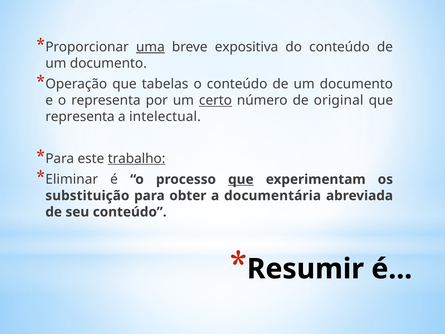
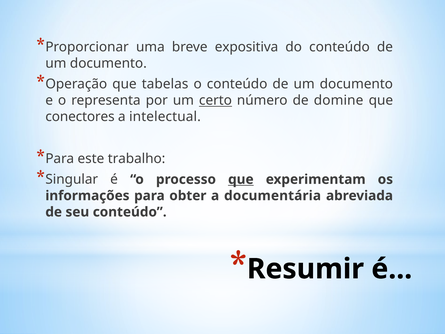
uma underline: present -> none (150, 47)
original: original -> domine (339, 100)
representa: representa -> conectores (80, 117)
trabalho underline: present -> none (137, 158)
Eliminar: Eliminar -> Singular (72, 179)
substituição: substituição -> informações (87, 196)
